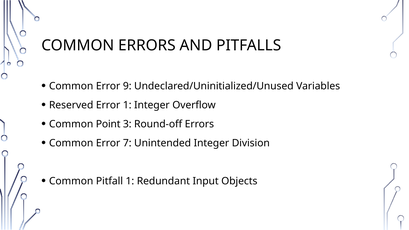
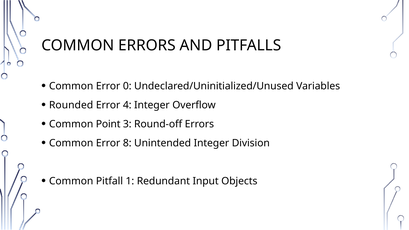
9: 9 -> 0 (127, 86)
Reserved: Reserved -> Rounded (71, 105)
Error 1: 1 -> 4 (127, 105)
7: 7 -> 8 (127, 143)
